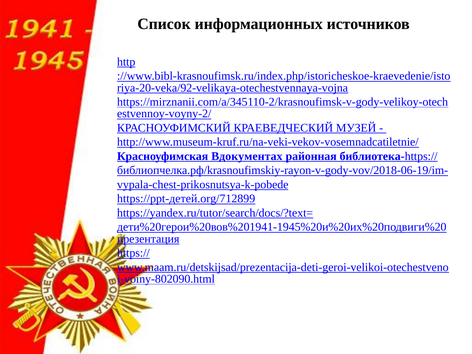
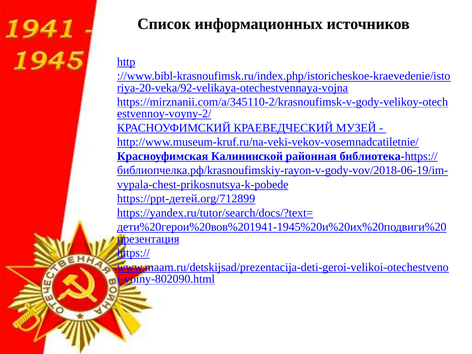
Вдокументах: Вдокументах -> Калининской (247, 156)
